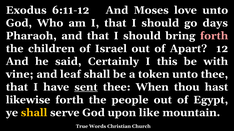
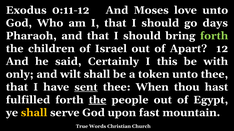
6:11-12: 6:11-12 -> 0:11-12 (71, 10)
forth colour: pink -> light green (214, 36)
vine: vine -> only (20, 75)
leaf: leaf -> wilt (71, 75)
likewise: likewise -> fulfilled (28, 100)
the underline: none -> present (98, 100)
like: like -> fast (149, 113)
